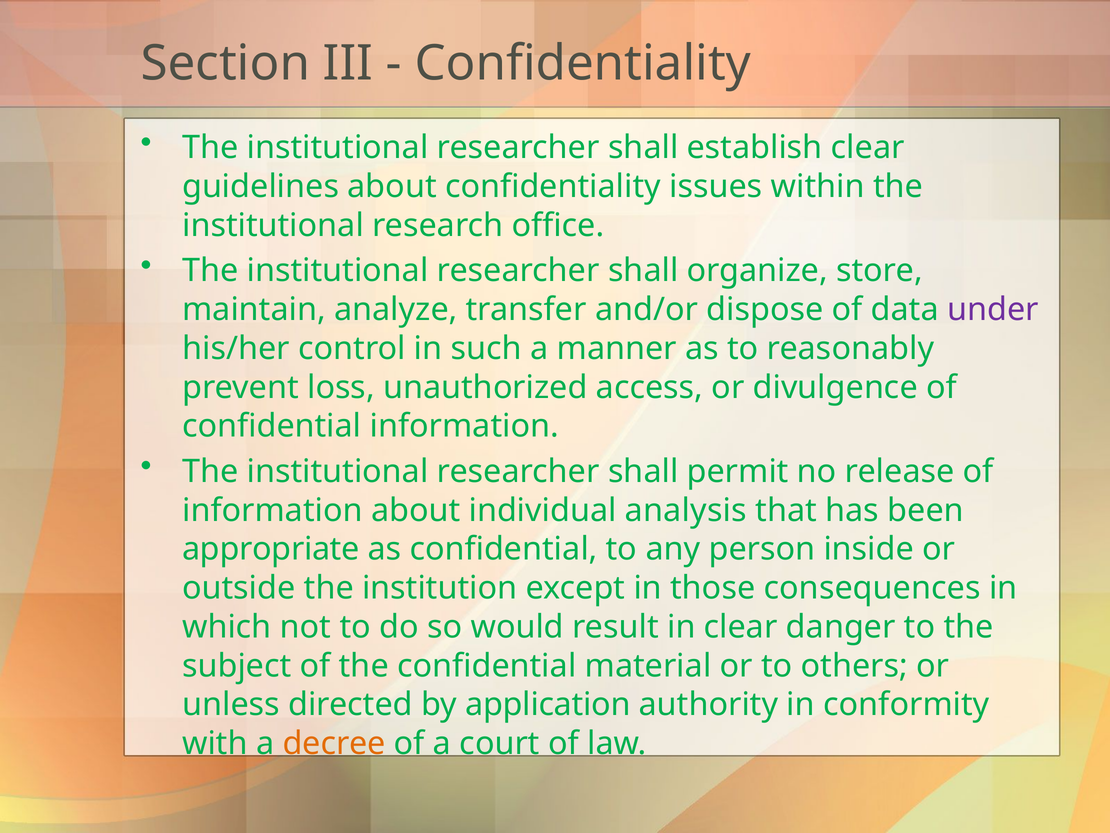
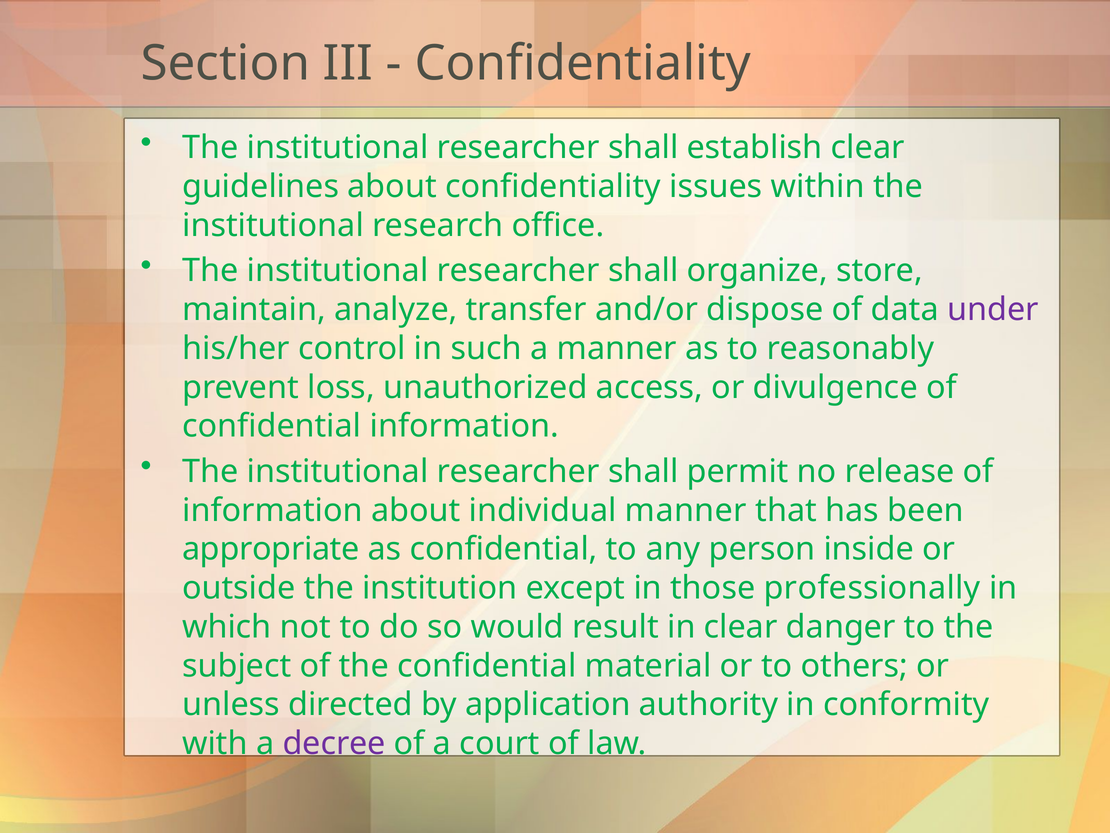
individual analysis: analysis -> manner (686, 510)
consequences: consequences -> professionally (872, 588)
decree colour: orange -> purple (334, 743)
